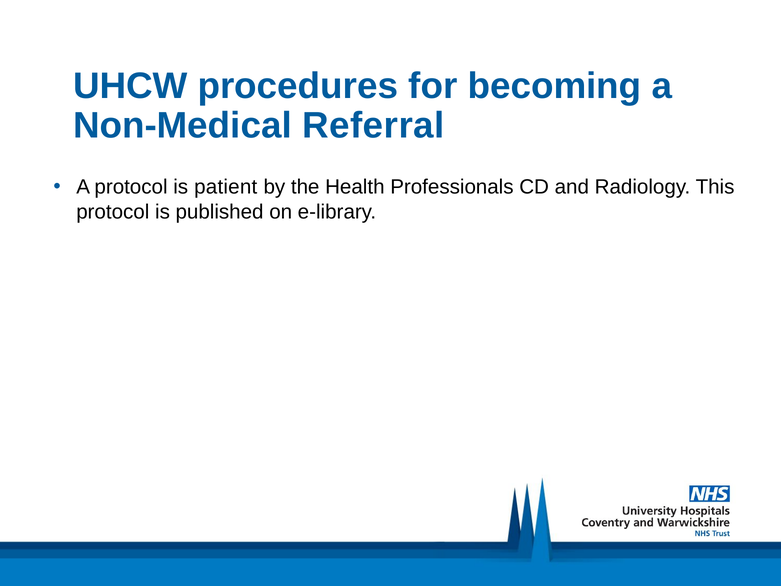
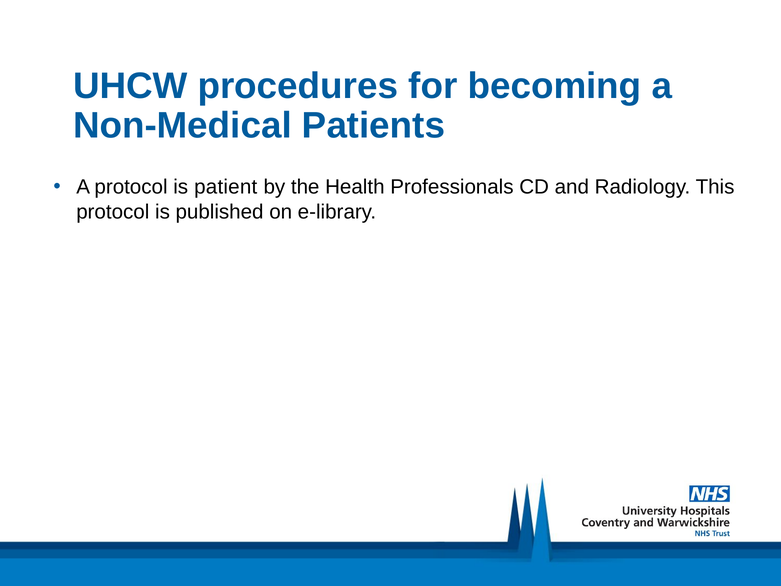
Referral: Referral -> Patients (374, 126)
